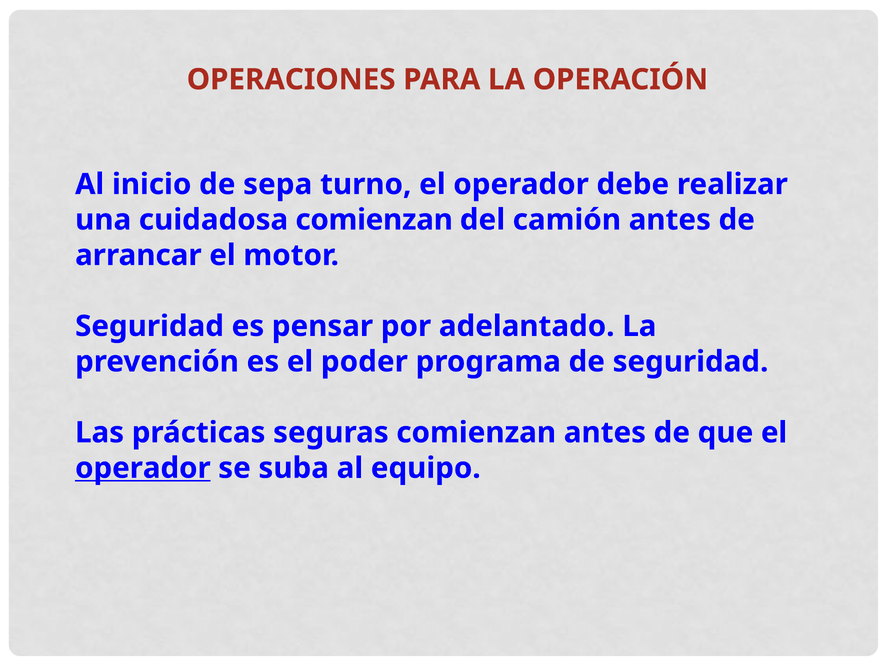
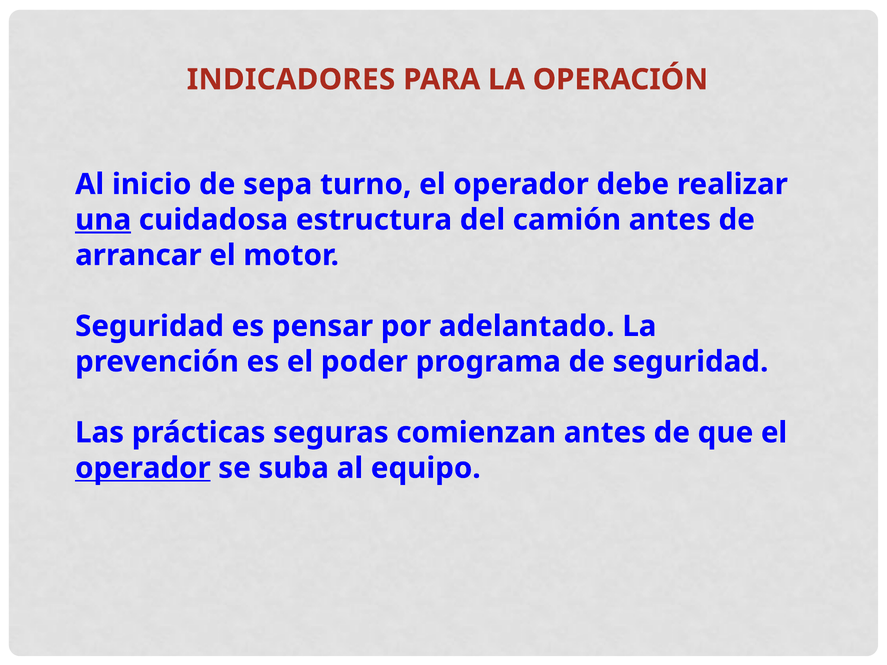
OPERACIONES: OPERACIONES -> INDICADORES (291, 80)
una underline: none -> present (103, 220)
cuidadosa comienzan: comienzan -> estructura (374, 220)
